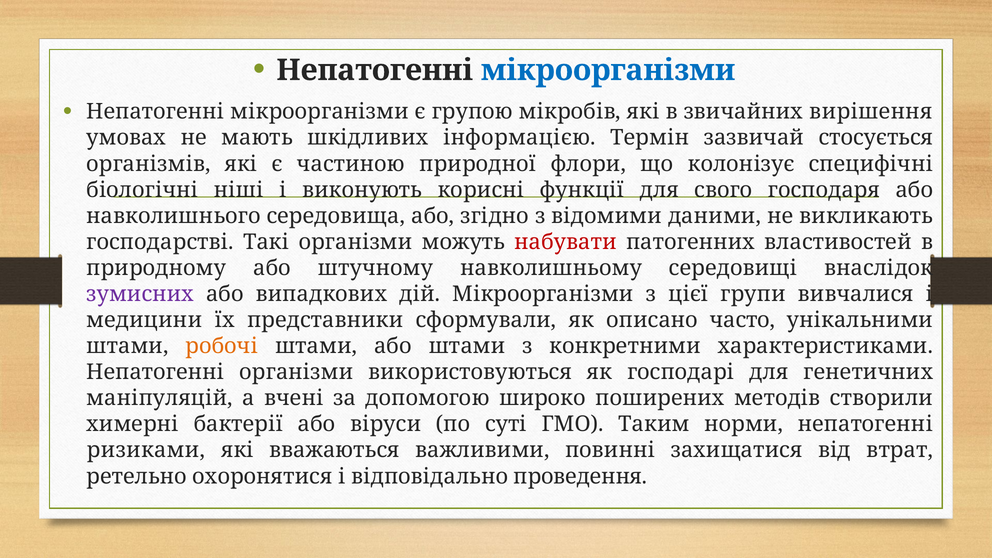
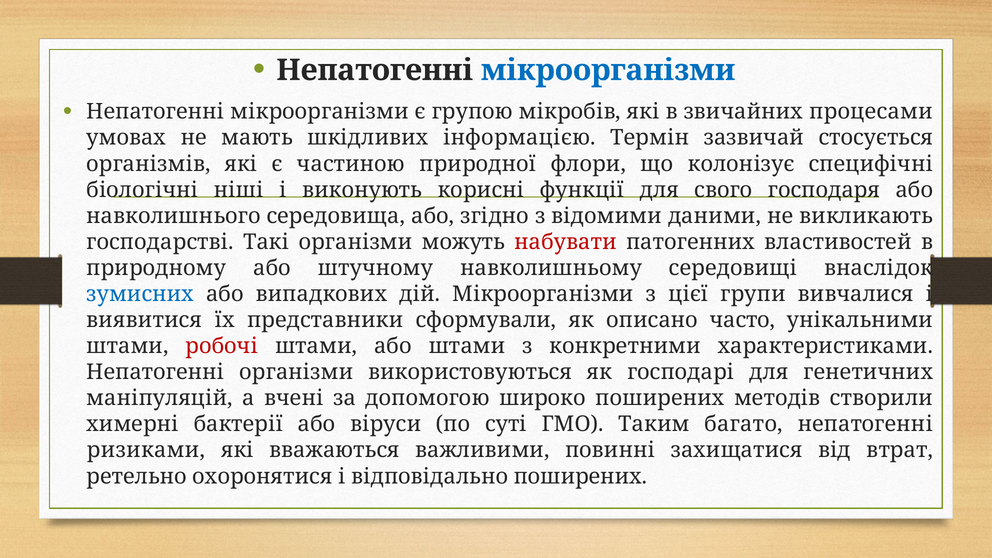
вирішення: вирішення -> процесами (871, 112)
зумисних colour: purple -> blue (140, 294)
медицини: медицини -> виявитися (144, 320)
робочі colour: orange -> red (222, 346)
норми: норми -> багато (744, 424)
відповідально проведення: проведення -> поширених (580, 476)
